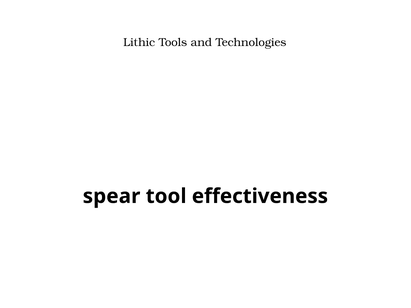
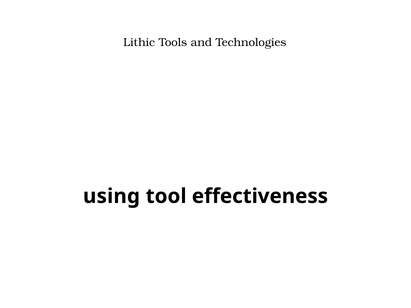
spear: spear -> using (111, 196)
